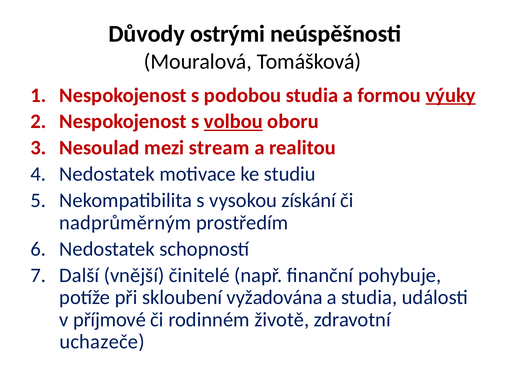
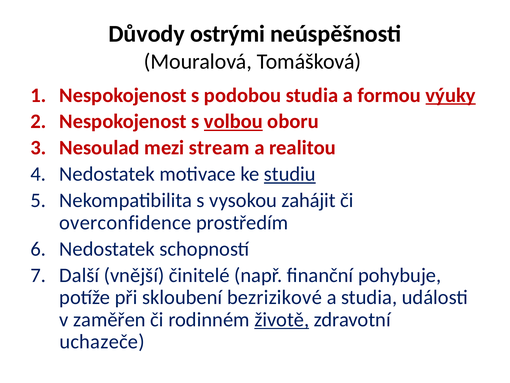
studiu underline: none -> present (290, 174)
získání: získání -> zahájit (309, 200)
nadprůměrným: nadprůměrným -> overconfidence (125, 222)
vyžadována: vyžadována -> bezrizikové (274, 297)
příjmové: příjmové -> zaměřen (109, 319)
životě underline: none -> present (282, 319)
